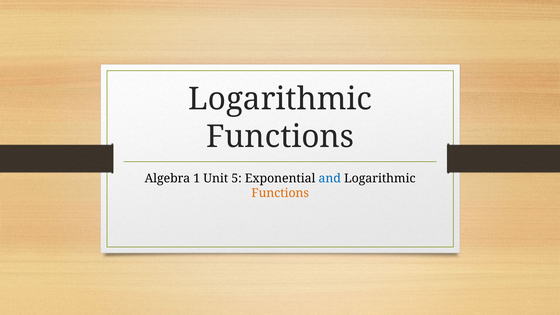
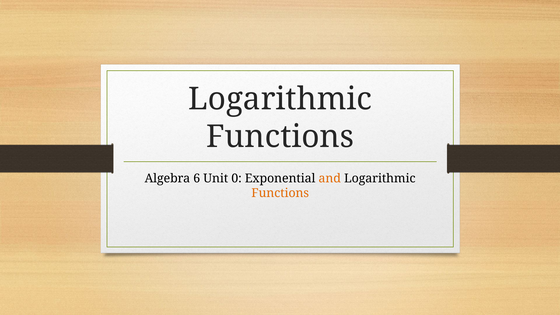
1: 1 -> 6 (197, 178)
5: 5 -> 0 (237, 178)
and colour: blue -> orange (330, 178)
